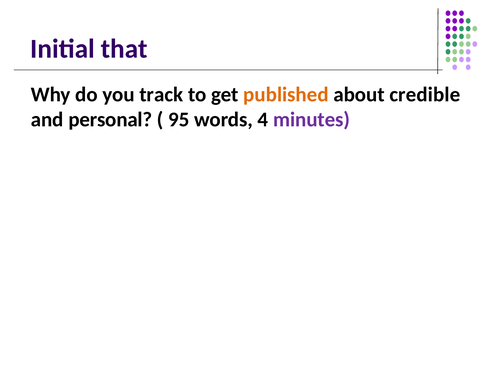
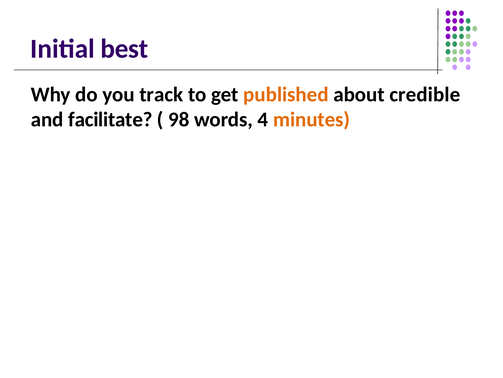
that: that -> best (124, 49)
personal: personal -> facilitate (110, 119)
95: 95 -> 98 (179, 119)
minutes colour: purple -> orange (312, 119)
